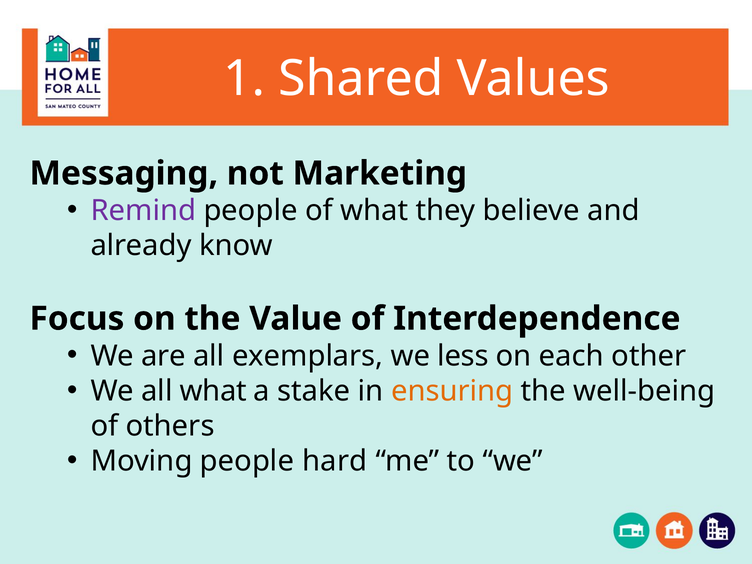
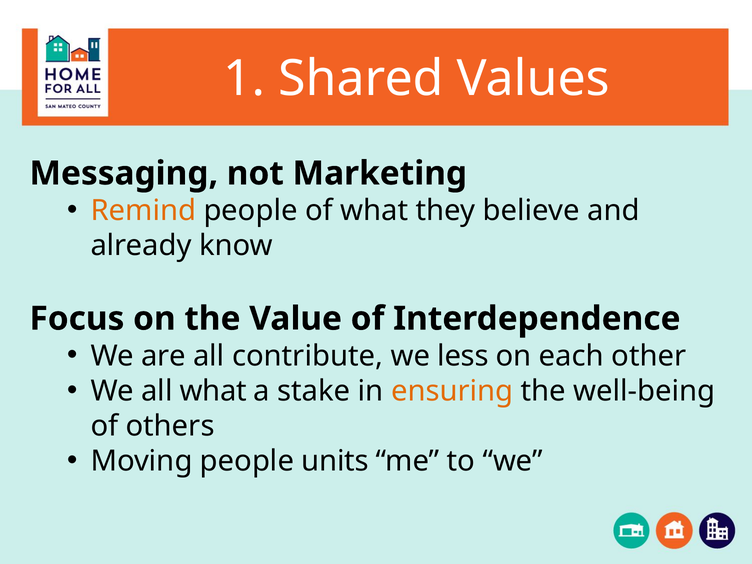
Remind colour: purple -> orange (143, 211)
exemplars: exemplars -> contribute (308, 356)
hard: hard -> units (335, 461)
